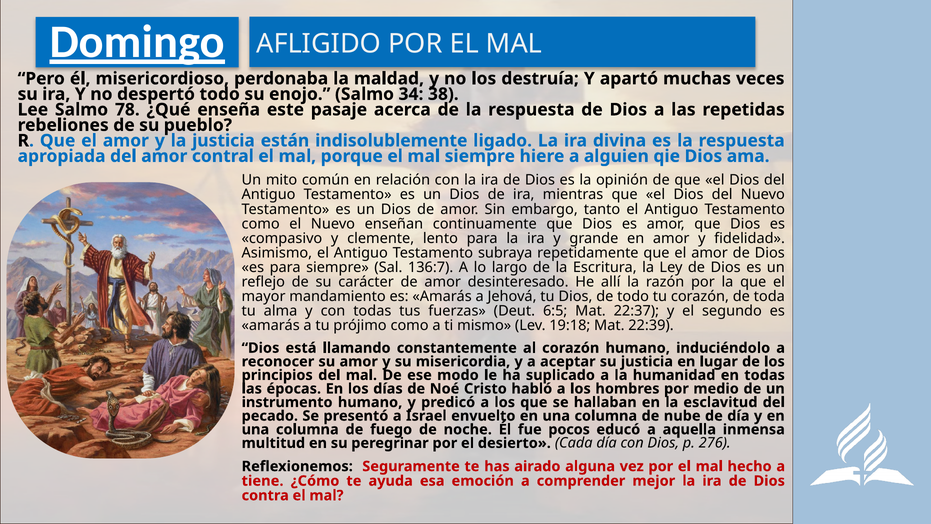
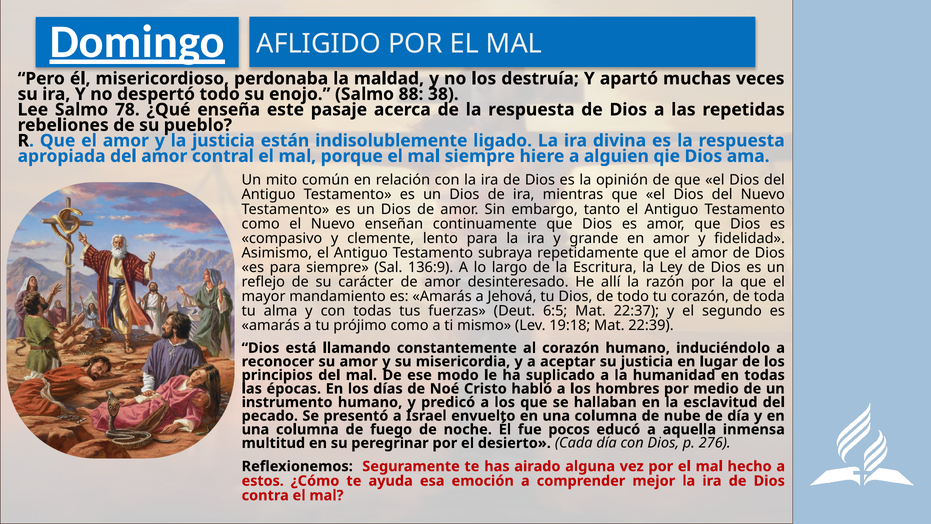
34: 34 -> 88 (411, 94)
136:7: 136:7 -> 136:9 (431, 267)
tiene: tiene -> estos (263, 481)
